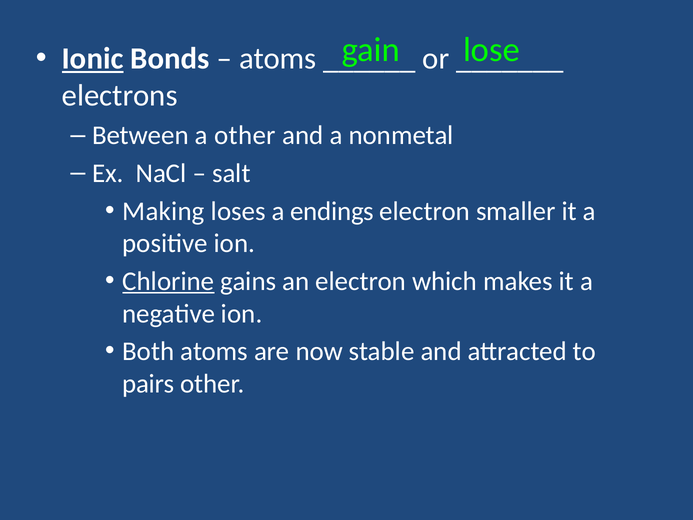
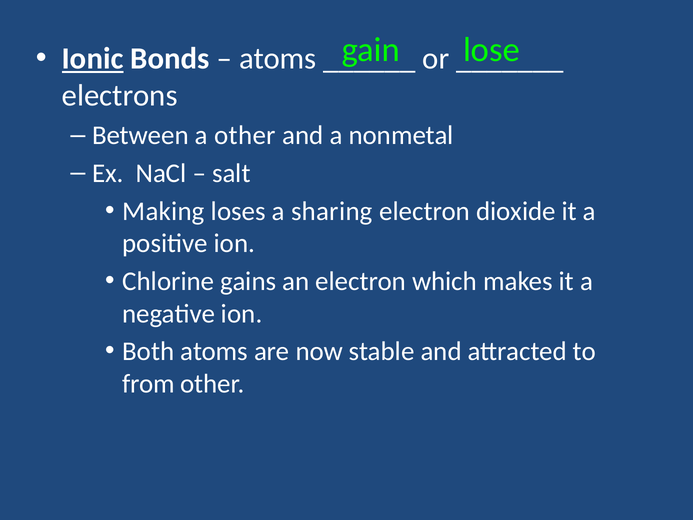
endings: endings -> sharing (332, 211)
smaller: smaller -> dioxide (516, 211)
Chlorine underline: present -> none (168, 281)
pairs: pairs -> from (148, 384)
